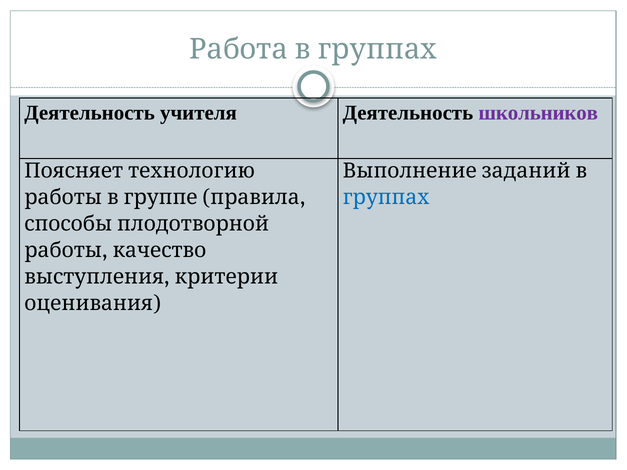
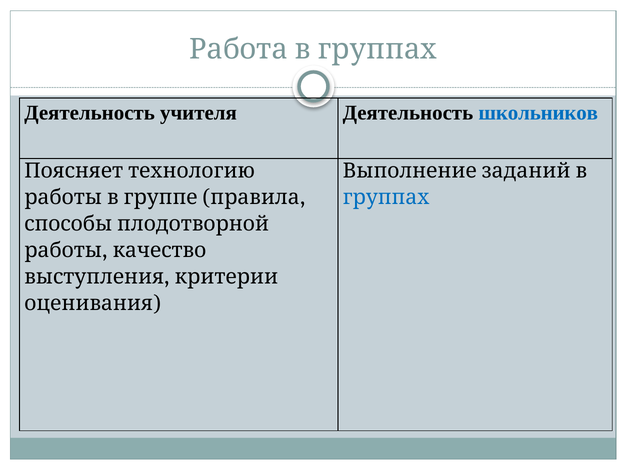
школьников colour: purple -> blue (538, 113)
